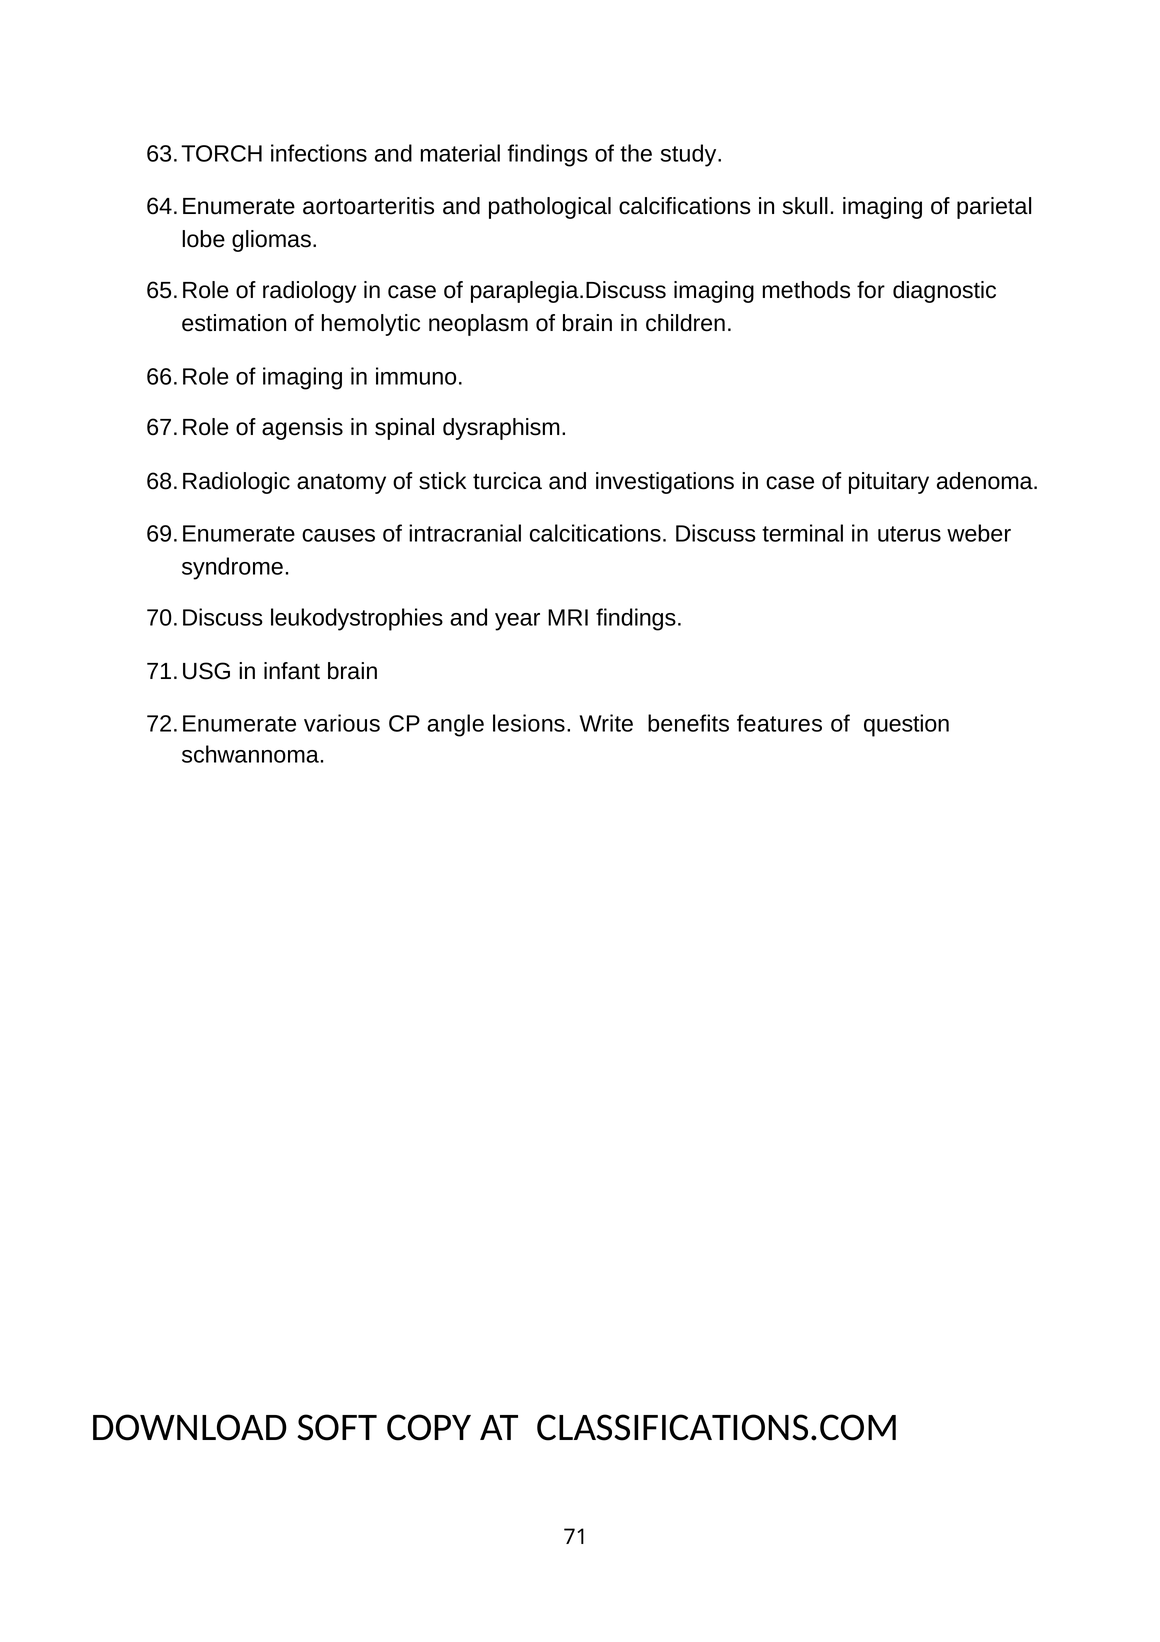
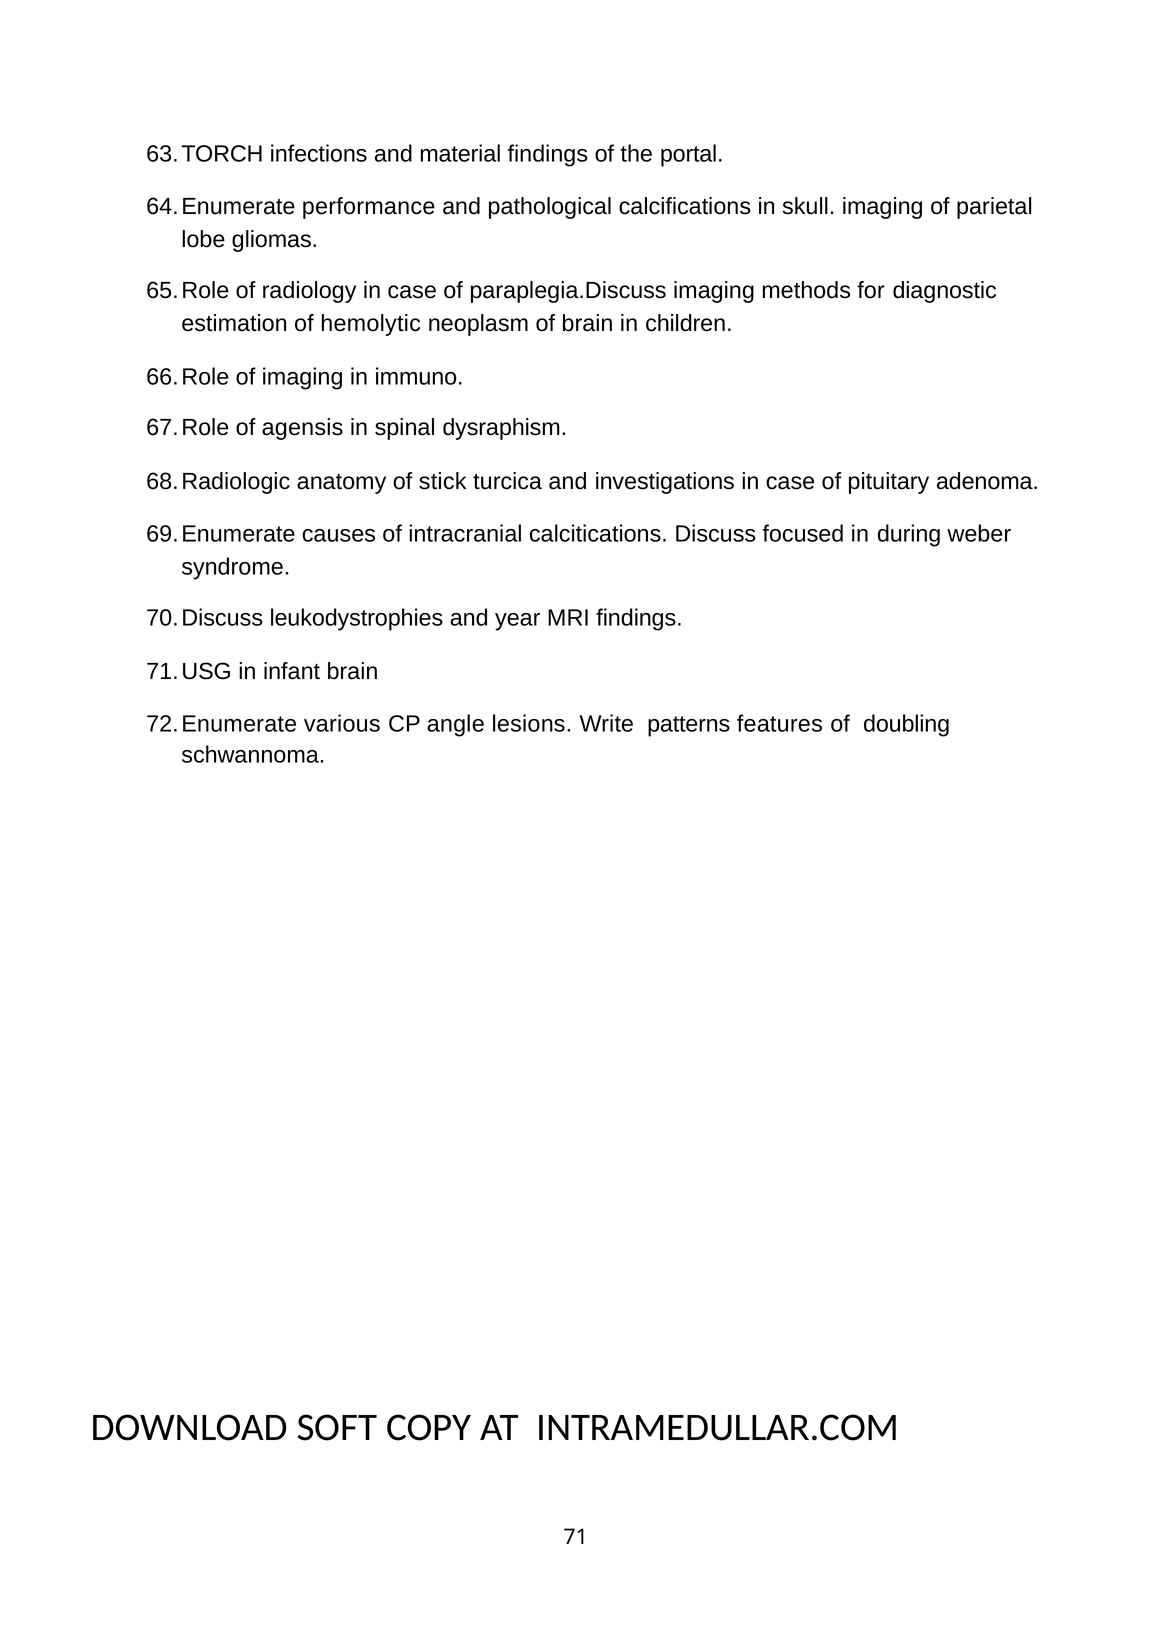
study: study -> portal (692, 154)
aortoarteritis: aortoarteritis -> performance (369, 207)
terminal: terminal -> focused (803, 534)
uterus: uterus -> during (909, 534)
benefits: benefits -> patterns (689, 724)
question: question -> doubling (907, 724)
CLASSIFICATIONS.COM: CLASSIFICATIONS.COM -> INTRAMEDULLAR.COM (718, 1427)
